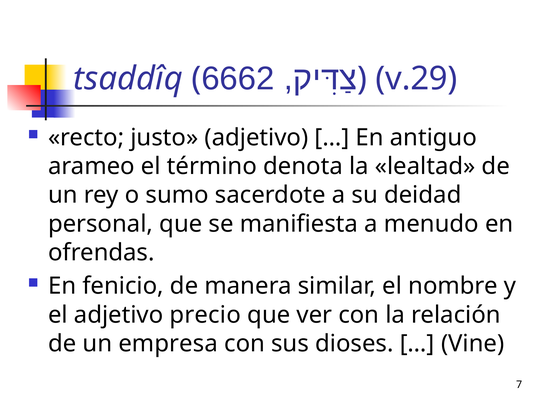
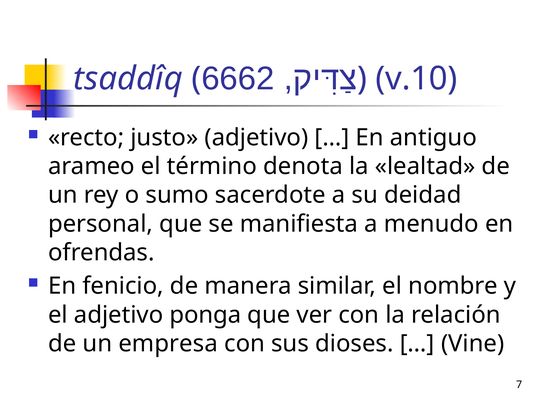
v.29: v.29 -> v.10 (417, 79)
precio: precio -> ponga (205, 315)
